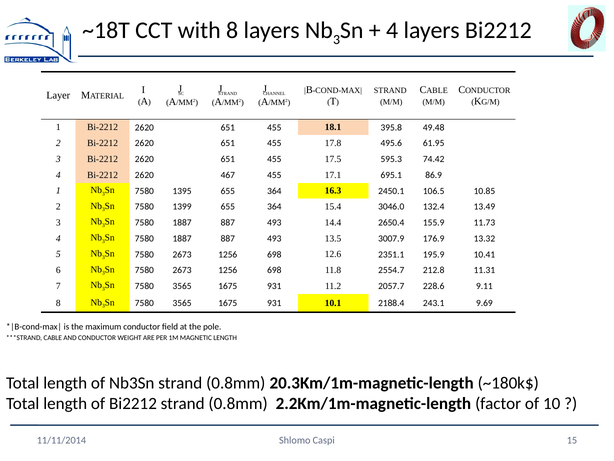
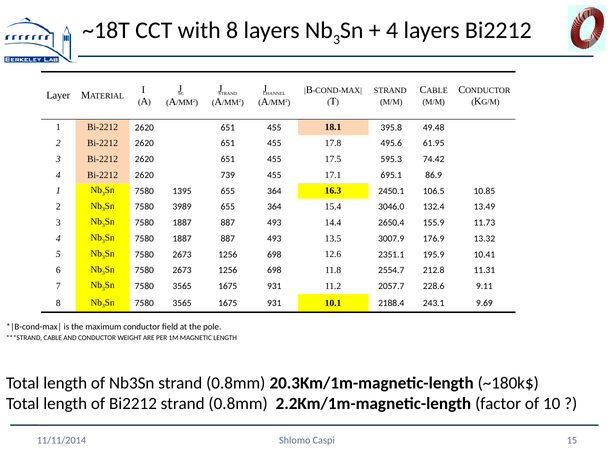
467: 467 -> 739 (228, 175)
1399: 1399 -> 3989 (182, 207)
